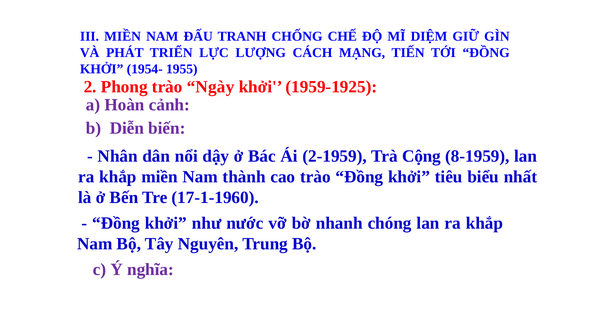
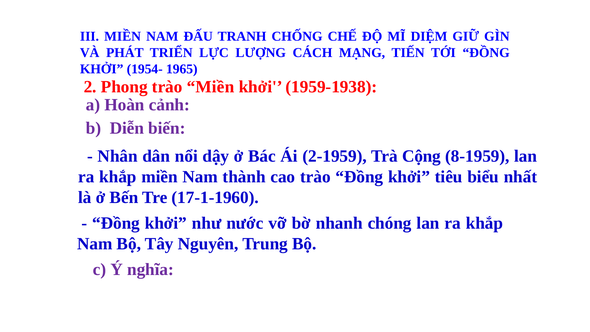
1955: 1955 -> 1965 (182, 69)
trào Ngày: Ngày -> Miền (211, 87)
1959-1925: 1959-1925 -> 1959-1938 (331, 87)
